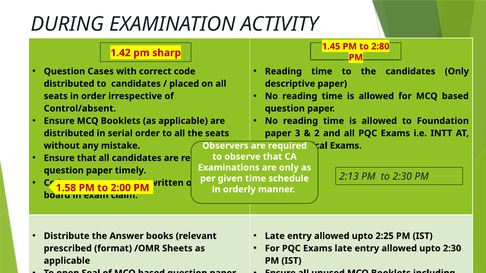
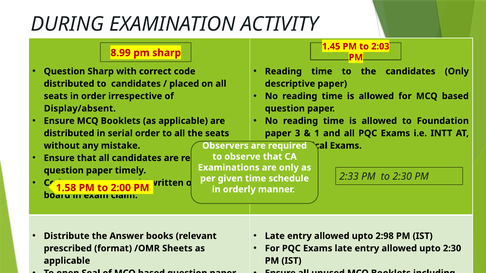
2:80: 2:80 -> 2:03 (380, 47)
1.42: 1.42 -> 8.99 (121, 53)
Question Cases: Cases -> Sharp (101, 71)
Control/absent: Control/absent -> Display/absent (80, 109)
2: 2 -> 1 (317, 133)
2:13: 2:13 -> 2:33 (349, 177)
2:25: 2:25 -> 2:98 (385, 236)
